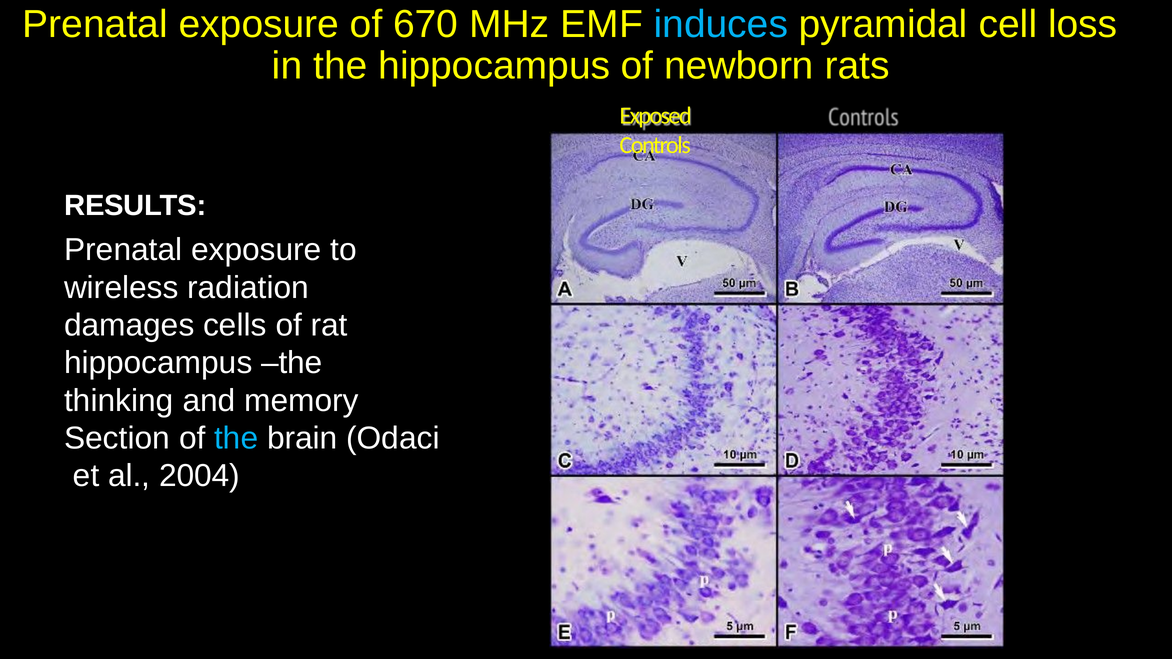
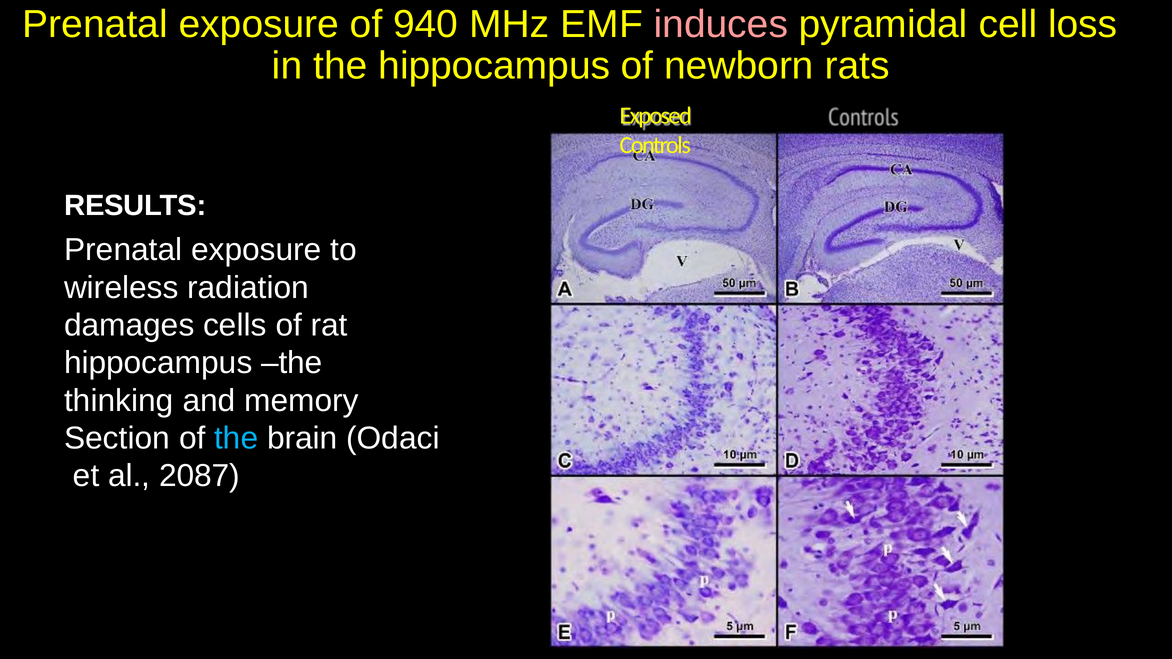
670: 670 -> 940 (426, 24)
induces colour: light blue -> pink (721, 24)
2004: 2004 -> 2087 (199, 476)
